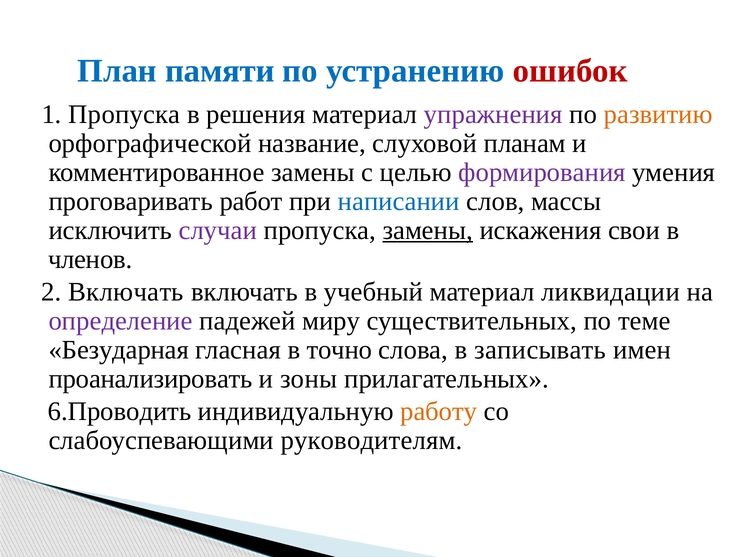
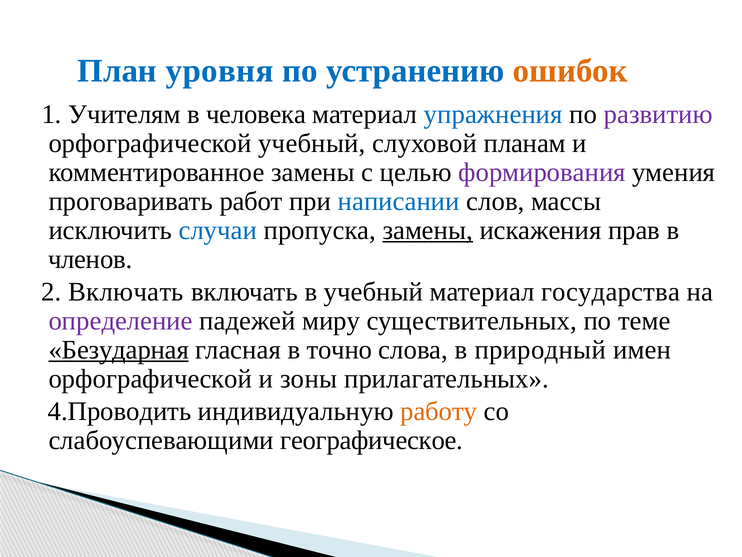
памяти: памяти -> уровня (220, 71)
ошибок colour: red -> orange (570, 71)
1 Пропуска: Пропуска -> Учителям (124, 114)
решения: решения -> человека (256, 114)
упражнения colour: purple -> blue (493, 114)
развитию colour: orange -> purple (658, 114)
орфографической название: название -> учебный (312, 143)
случаи colour: purple -> blue (218, 230)
свои: свои -> прав (634, 230)
ликвидации: ликвидации -> государства (611, 292)
Безударная underline: none -> present (119, 349)
записывать: записывать -> природный (540, 349)
проанализировать: проанализировать -> орфографической (150, 378)
6.Проводить: 6.Проводить -> 4.Проводить (120, 411)
руководителям: руководителям -> географическое (372, 440)
